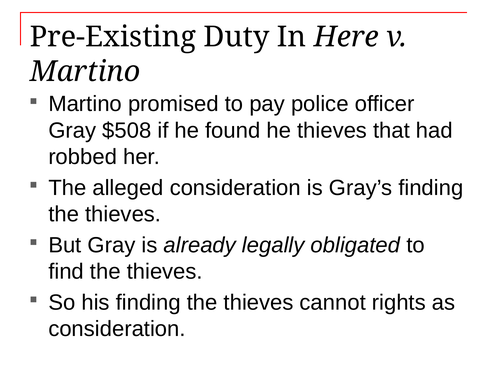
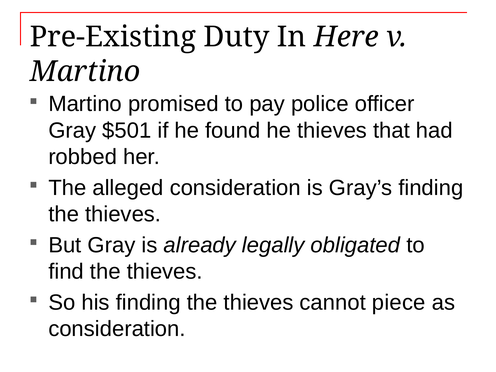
$508: $508 -> $501 (127, 131)
rights: rights -> piece (399, 303)
